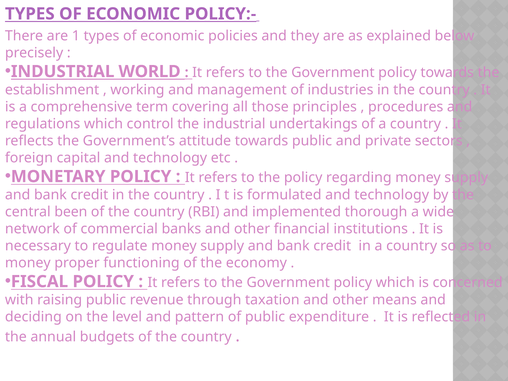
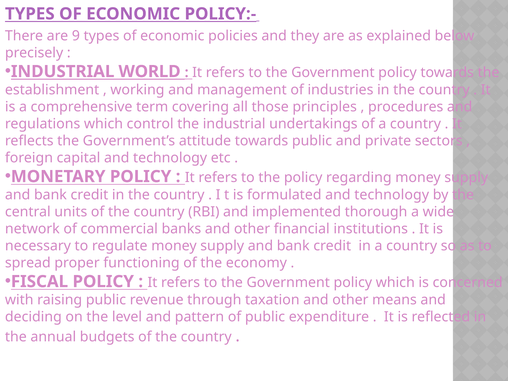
1: 1 -> 9 (76, 36)
been: been -> units (71, 212)
money: money -> spread (28, 263)
